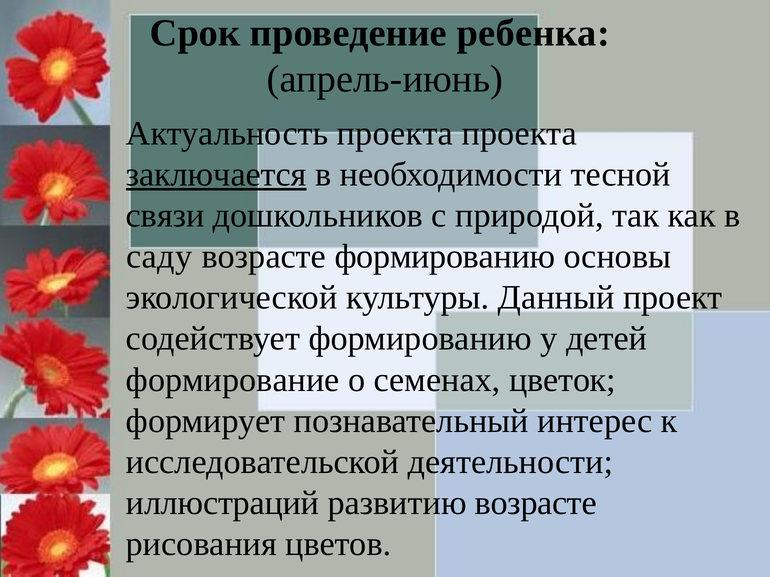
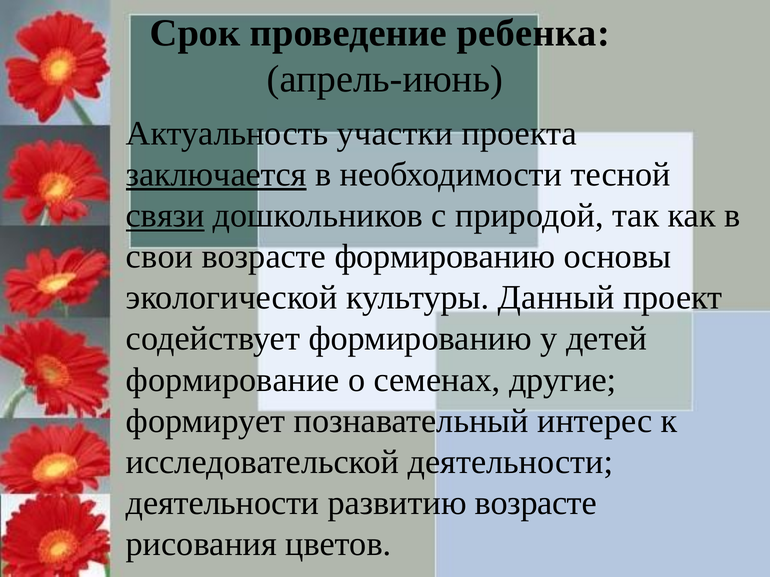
Актуальность проекта: проекта -> участки (395, 134)
связи underline: none -> present (165, 216)
саду: саду -> свои (159, 257)
цветок: цветок -> другие (563, 380)
иллюстраций: иллюстраций -> деятельности (223, 503)
